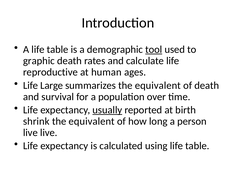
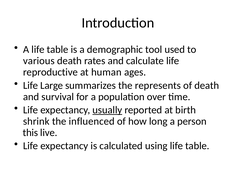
tool underline: present -> none (154, 50)
graphic: graphic -> various (39, 61)
summarizes the equivalent: equivalent -> represents (158, 85)
equivalent: equivalent -> influenced (92, 121)
live: live -> this (30, 133)
